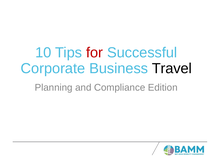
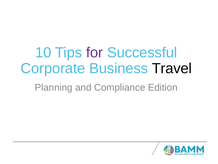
for colour: red -> purple (95, 52)
